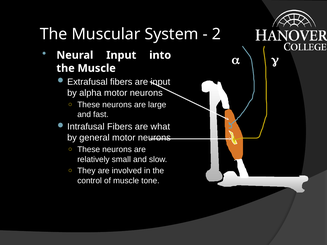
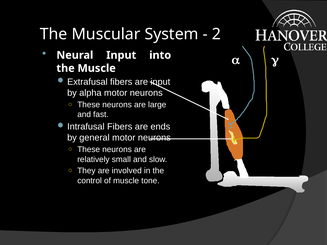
what: what -> ends (160, 127)
